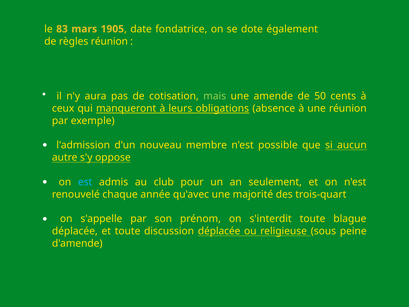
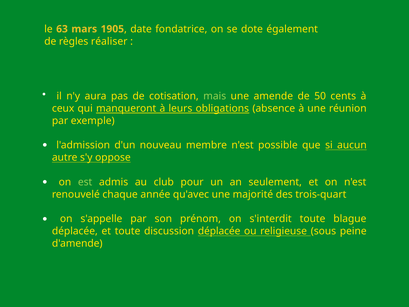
83: 83 -> 63 (62, 29)
règles réunion: réunion -> réaliser (109, 41)
est colour: light blue -> light green (85, 182)
